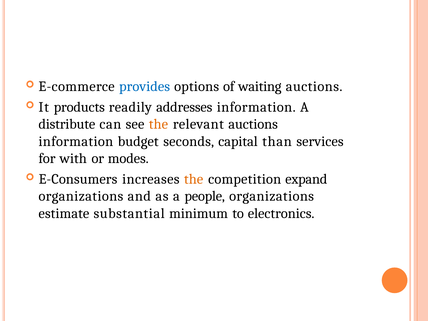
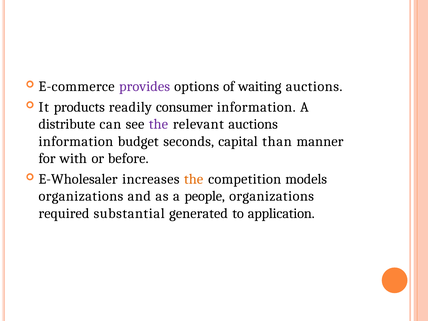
provides colour: blue -> purple (145, 86)
addresses: addresses -> consumer (184, 107)
the colour: orange -> purple (158, 124)
services: services -> manner (320, 141)
modes: modes -> before (128, 158)
E-Consumers: E-Consumers -> E-Wholesaler (78, 179)
expand: expand -> models (306, 179)
estimate: estimate -> required (64, 213)
minimum: minimum -> generated (199, 213)
electronics: electronics -> application (281, 213)
